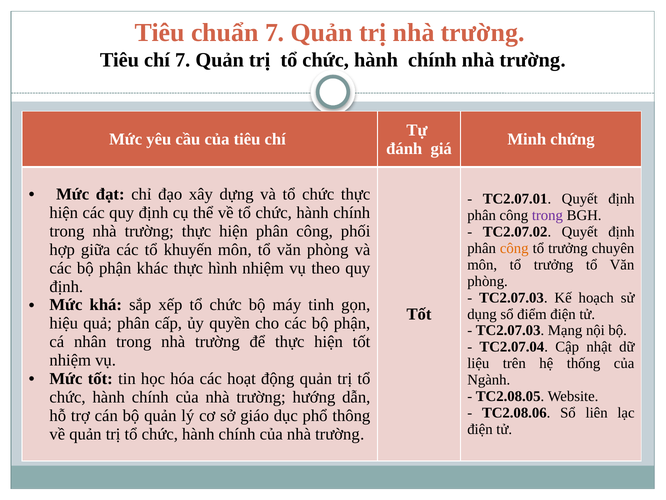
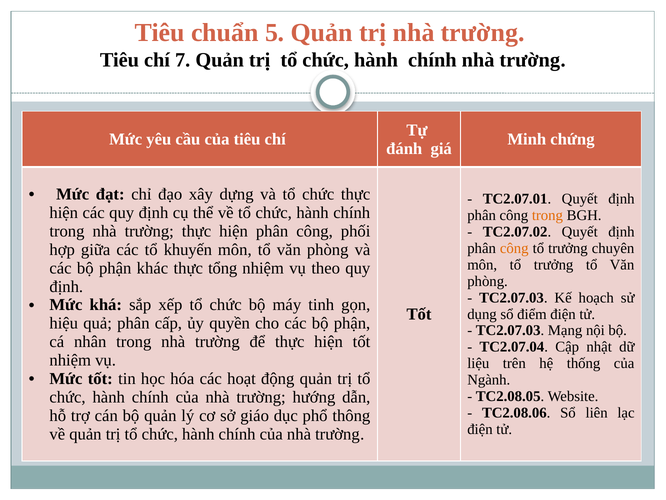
chuẩn 7: 7 -> 5 (275, 33)
trong colour: purple -> orange (547, 215)
hình: hình -> tổng (223, 268)
